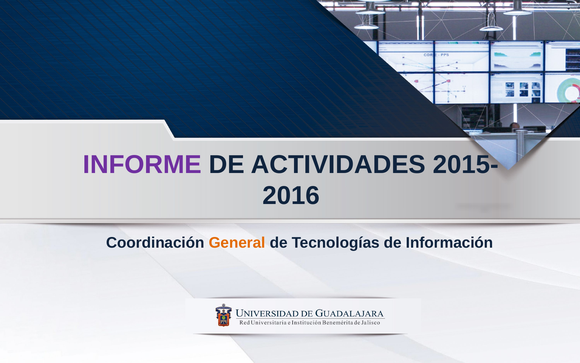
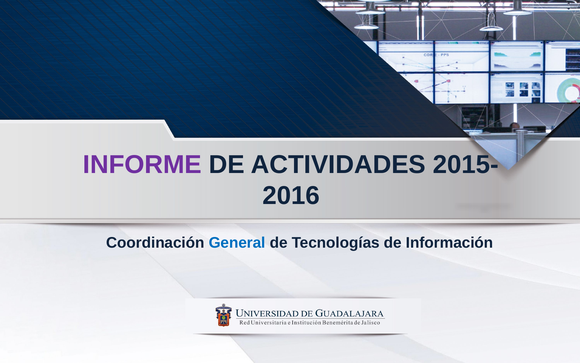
General colour: orange -> blue (237, 242)
